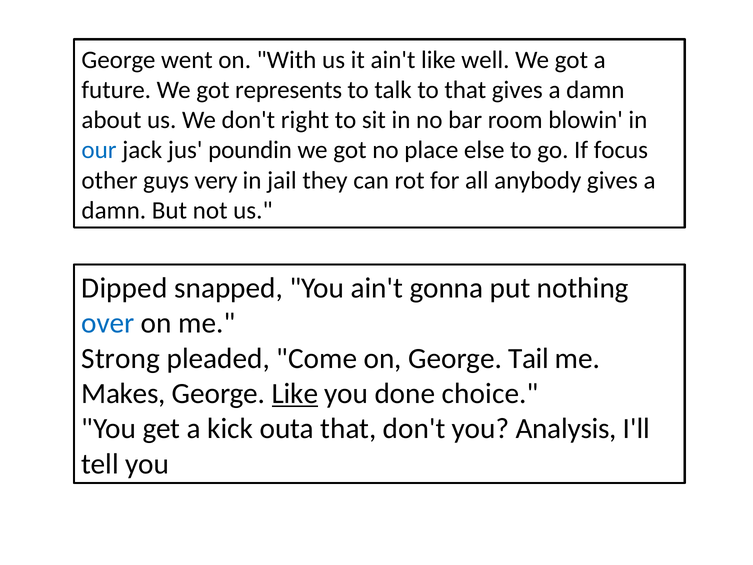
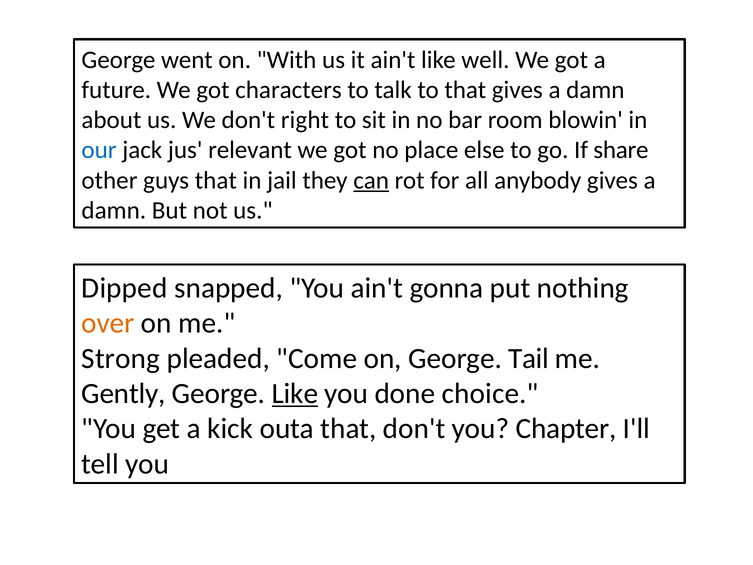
represents: represents -> characters (288, 90)
poundin: poundin -> relevant (250, 150)
focus: focus -> share (621, 150)
guys very: very -> that (216, 180)
can underline: none -> present (371, 180)
over colour: blue -> orange (108, 323)
Makes: Makes -> Gently (123, 393)
Analysis: Analysis -> Chapter (566, 429)
